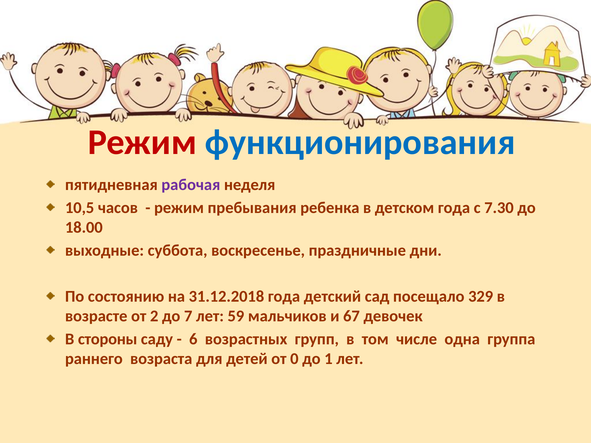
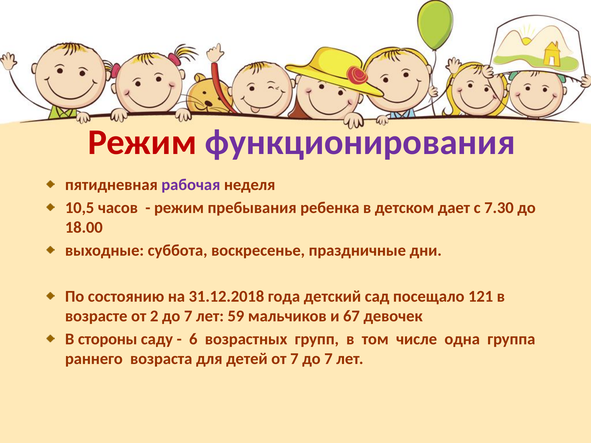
функционирования colour: blue -> purple (360, 142)
детском года: года -> дает (454, 208)
329: 329 -> 121 (481, 296)
от 0: 0 -> 7 (294, 359)
1: 1 -> 7 (328, 359)
